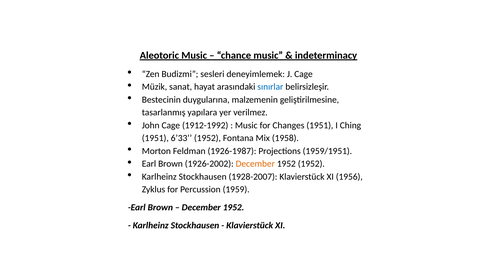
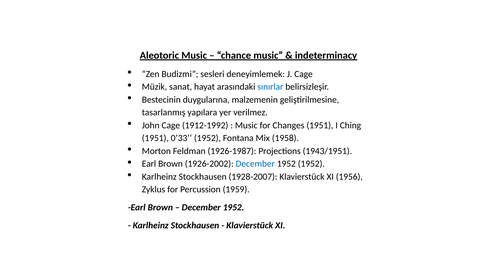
6’33: 6’33 -> 0’33 (181, 138)
1959/1951: 1959/1951 -> 1943/1951 (327, 151)
December colour: orange -> blue (255, 164)
